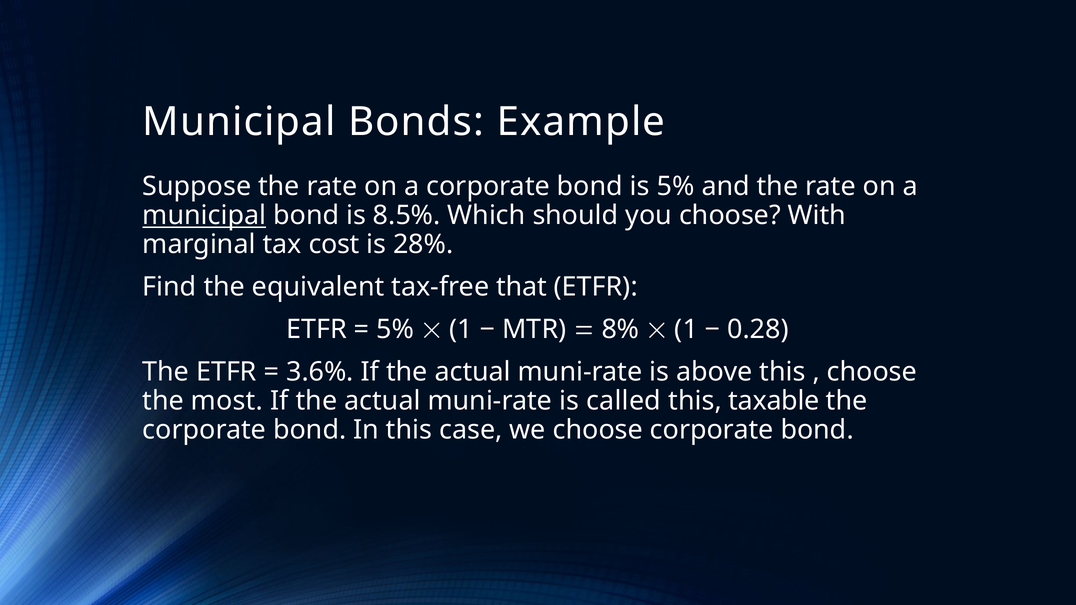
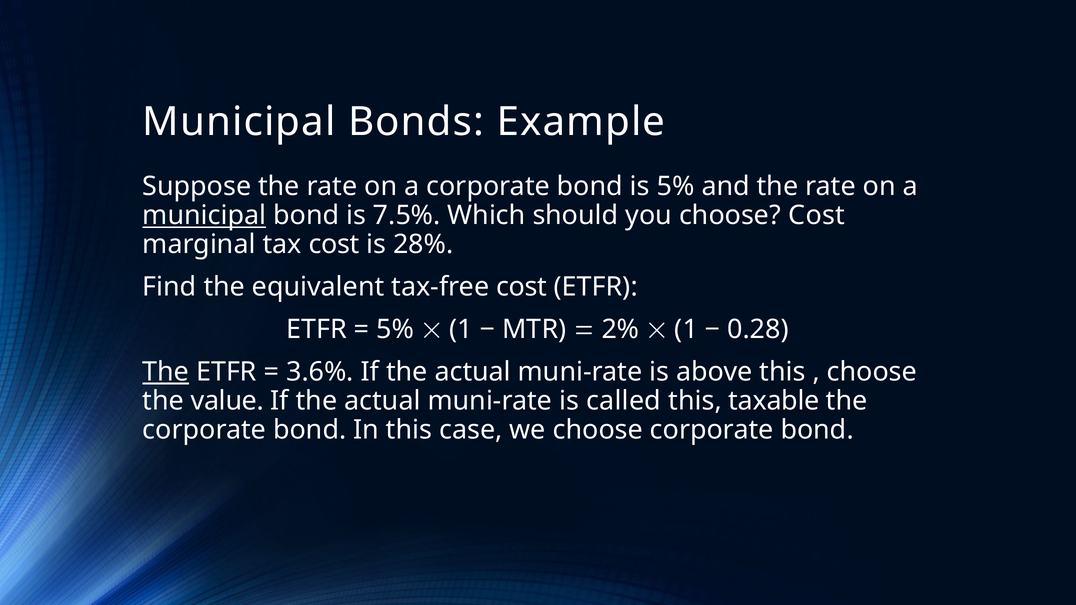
8.5%: 8.5% -> 7.5% (407, 216)
choose With: With -> Cost (817, 216)
tax-free that: that -> cost (522, 287)
8%: 8% -> 2% (620, 330)
The underline: none -> present (166, 372)
most: most -> value (227, 401)
